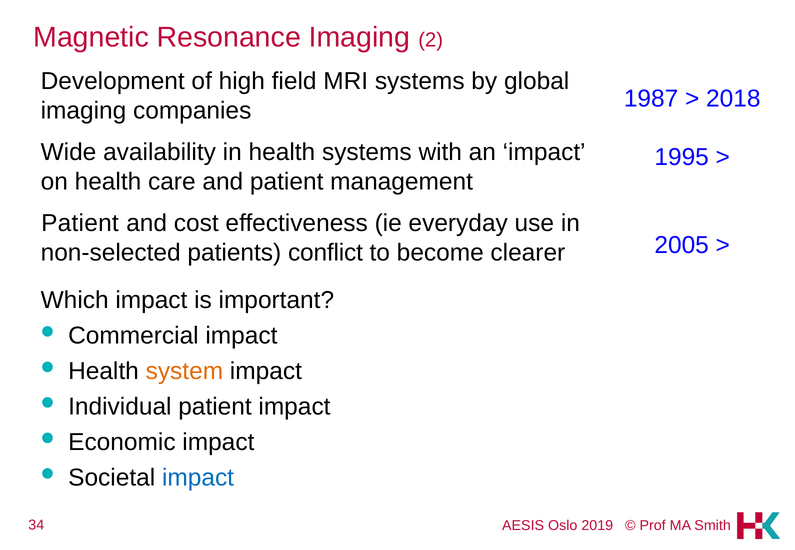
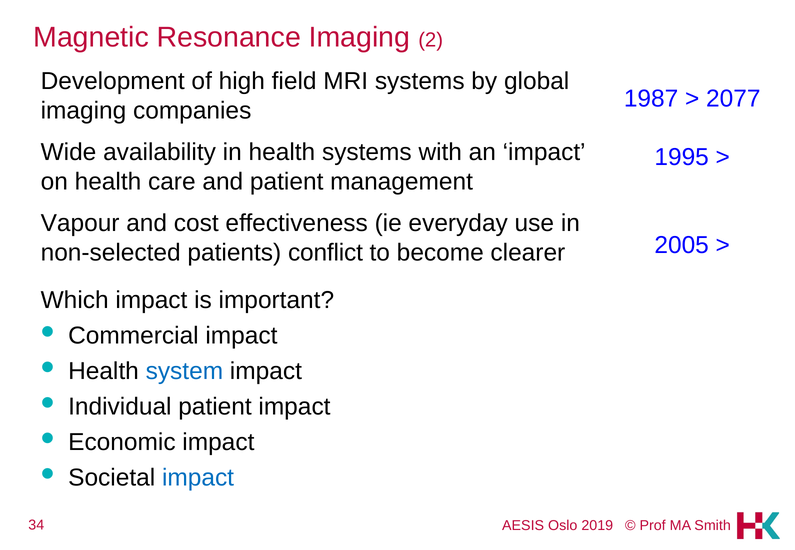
2018: 2018 -> 2077 (733, 99)
Patient: Patient -> Vapour (80, 223)
system colour: orange -> blue (184, 371)
